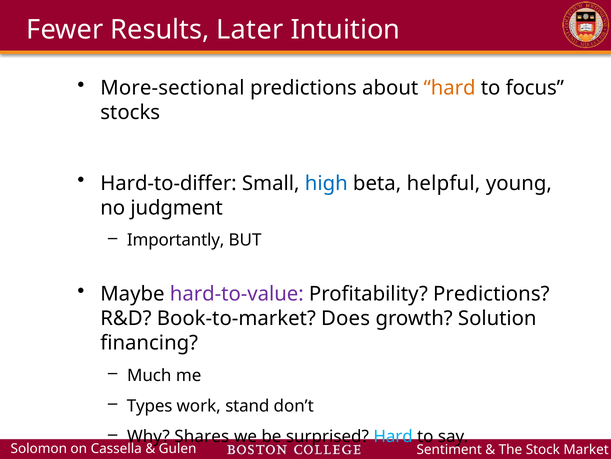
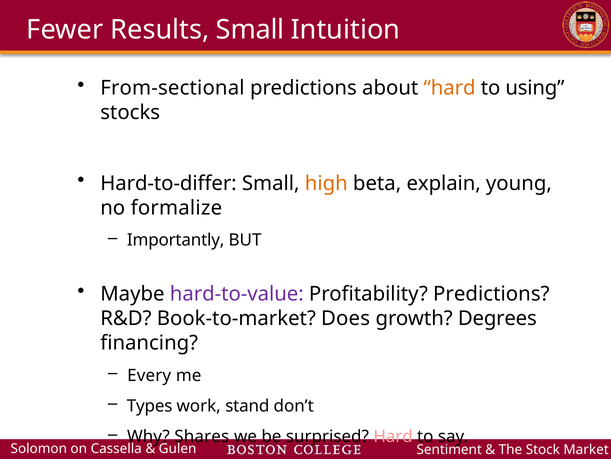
Results Later: Later -> Small (250, 30)
More-sectional: More-sectional -> From-sectional (172, 88)
focus: focus -> using (535, 88)
high colour: blue -> orange (326, 183)
helpful: helpful -> explain (444, 183)
judgment: judgment -> formalize (176, 207)
Solution: Solution -> Degrees (497, 318)
Much: Much -> Every (149, 375)
Hard colour: light blue -> pink (393, 436)
